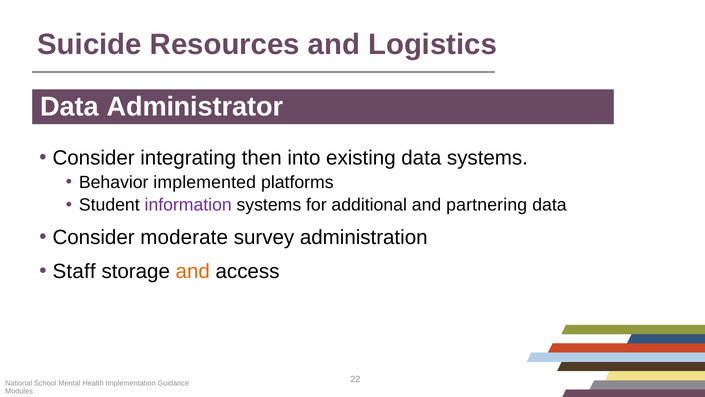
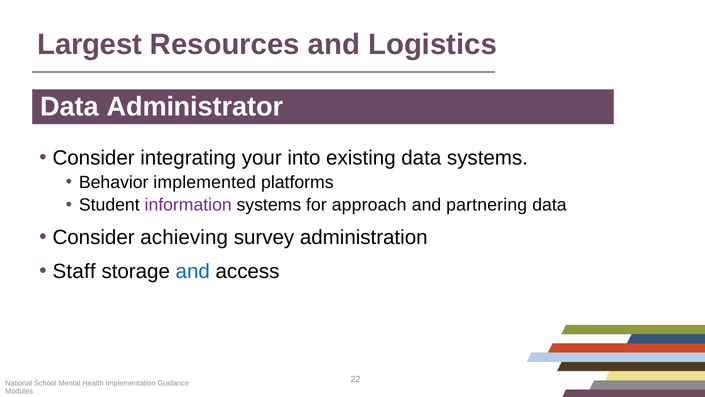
Suicide: Suicide -> Largest (90, 44)
then: then -> your (262, 158)
additional: additional -> approach (369, 205)
moderate: moderate -> achieving (184, 237)
and colour: orange -> blue (193, 271)
